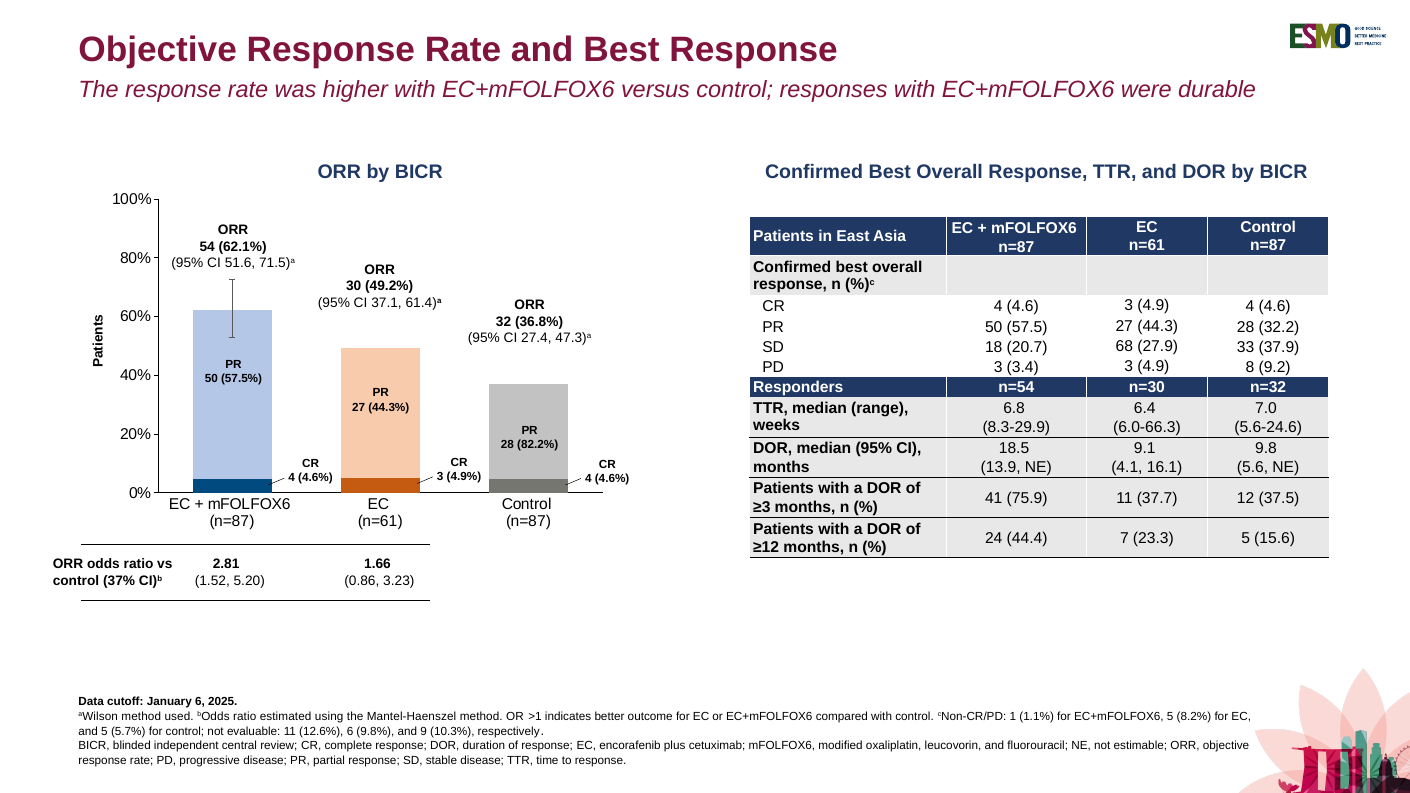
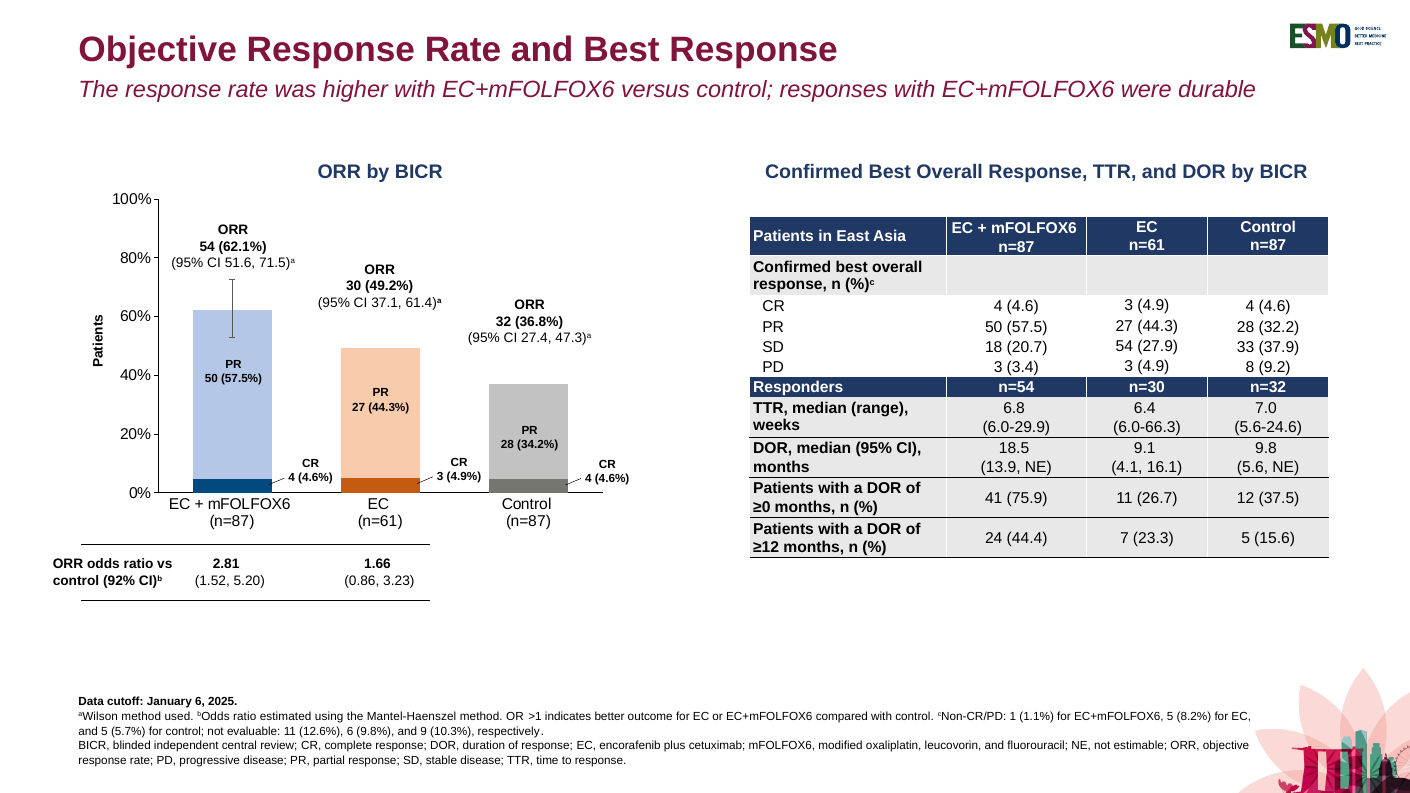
20.7 68: 68 -> 54 (1124, 347)
8.3-29.9: 8.3-29.9 -> 6.0-29.9 (1016, 427)
82.2%: 82.2% -> 34.2% (538, 445)
37.7: 37.7 -> 26.7 (1157, 498)
≥3: ≥3 -> ≥0 (762, 507)
37%: 37% -> 92% (119, 581)
